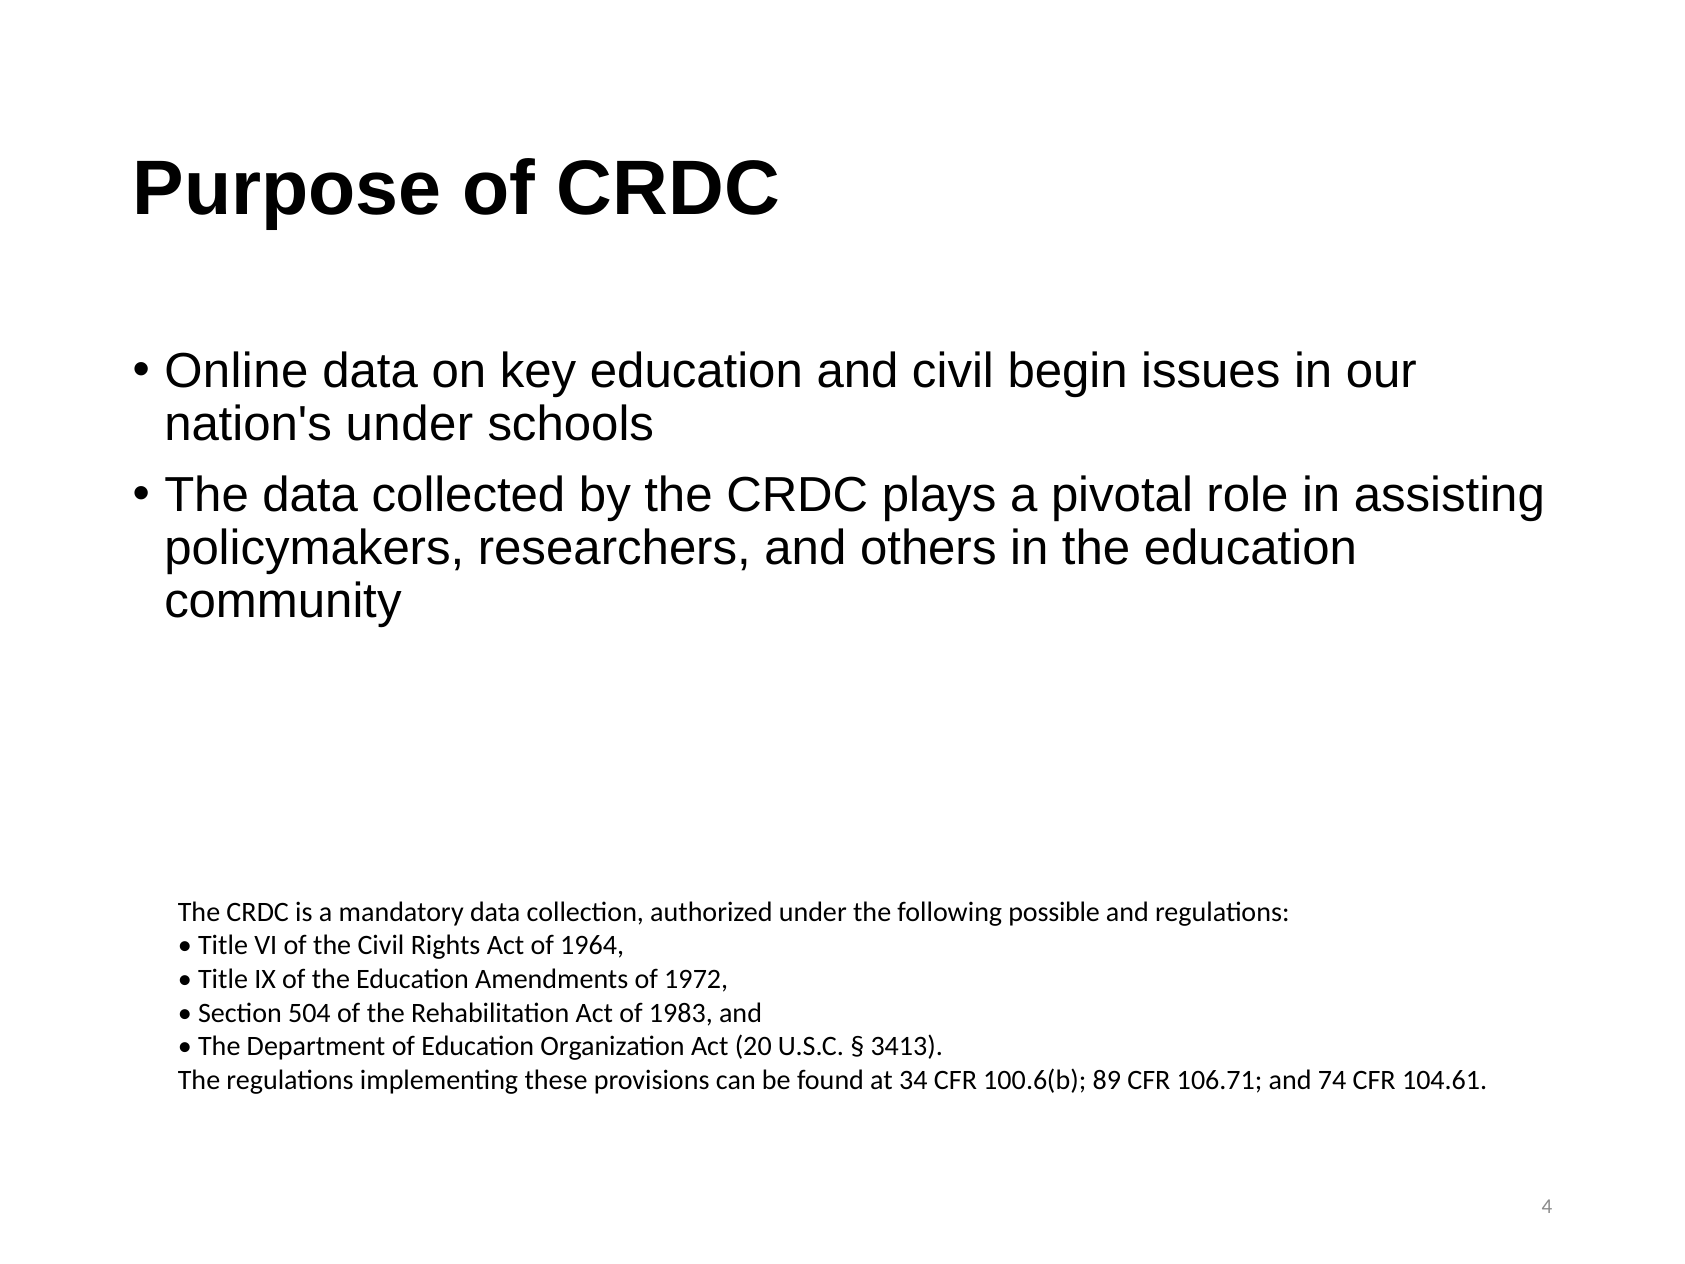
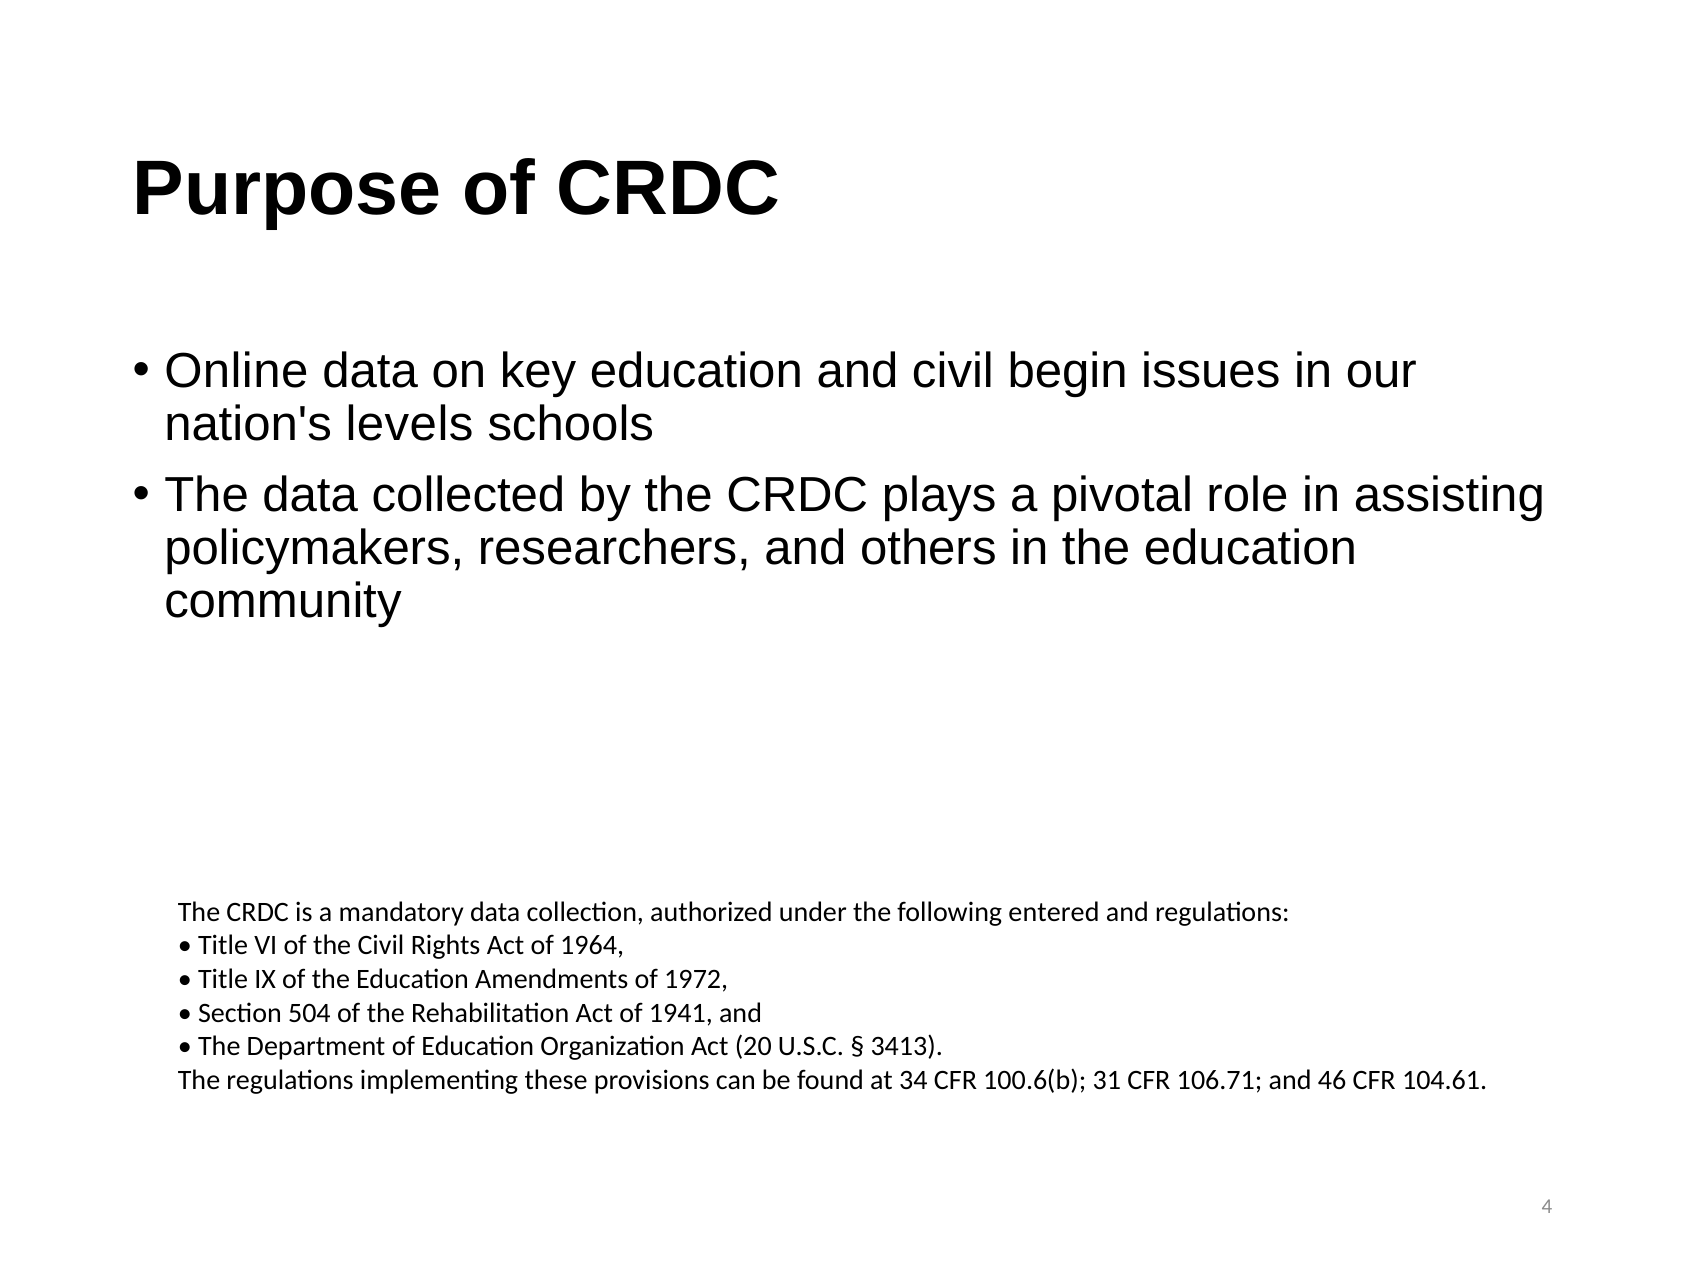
nation's under: under -> levels (409, 424)
possible: possible -> entered (1054, 912)
1983: 1983 -> 1941 (681, 1013)
89: 89 -> 31 (1107, 1080)
74: 74 -> 46 (1332, 1080)
